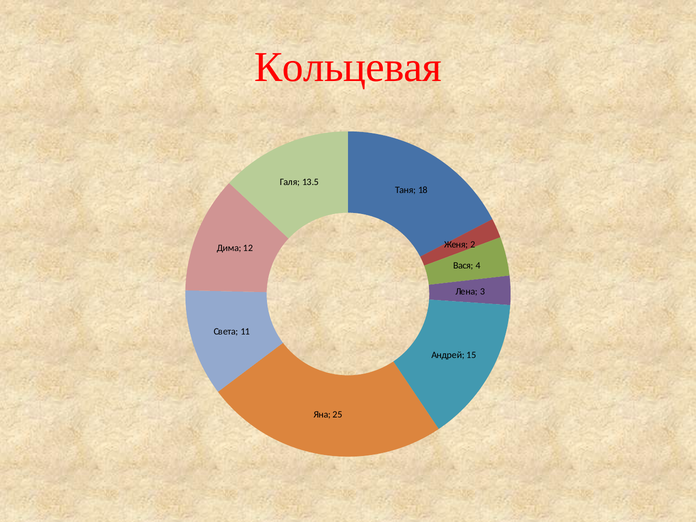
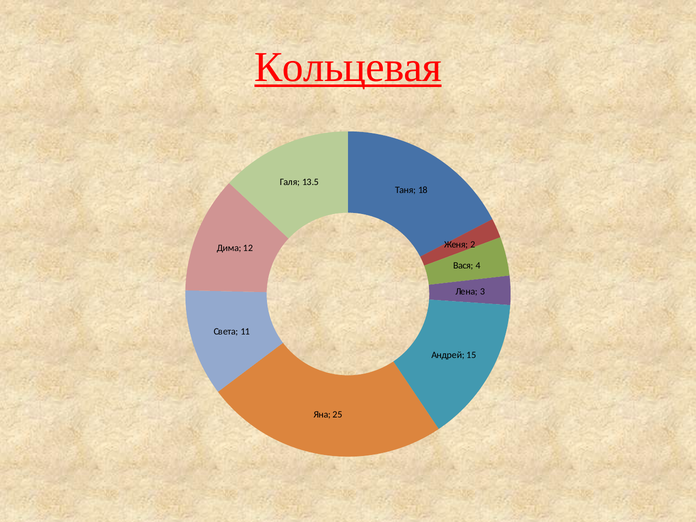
Кольцевая underline: none -> present (348, 67)
